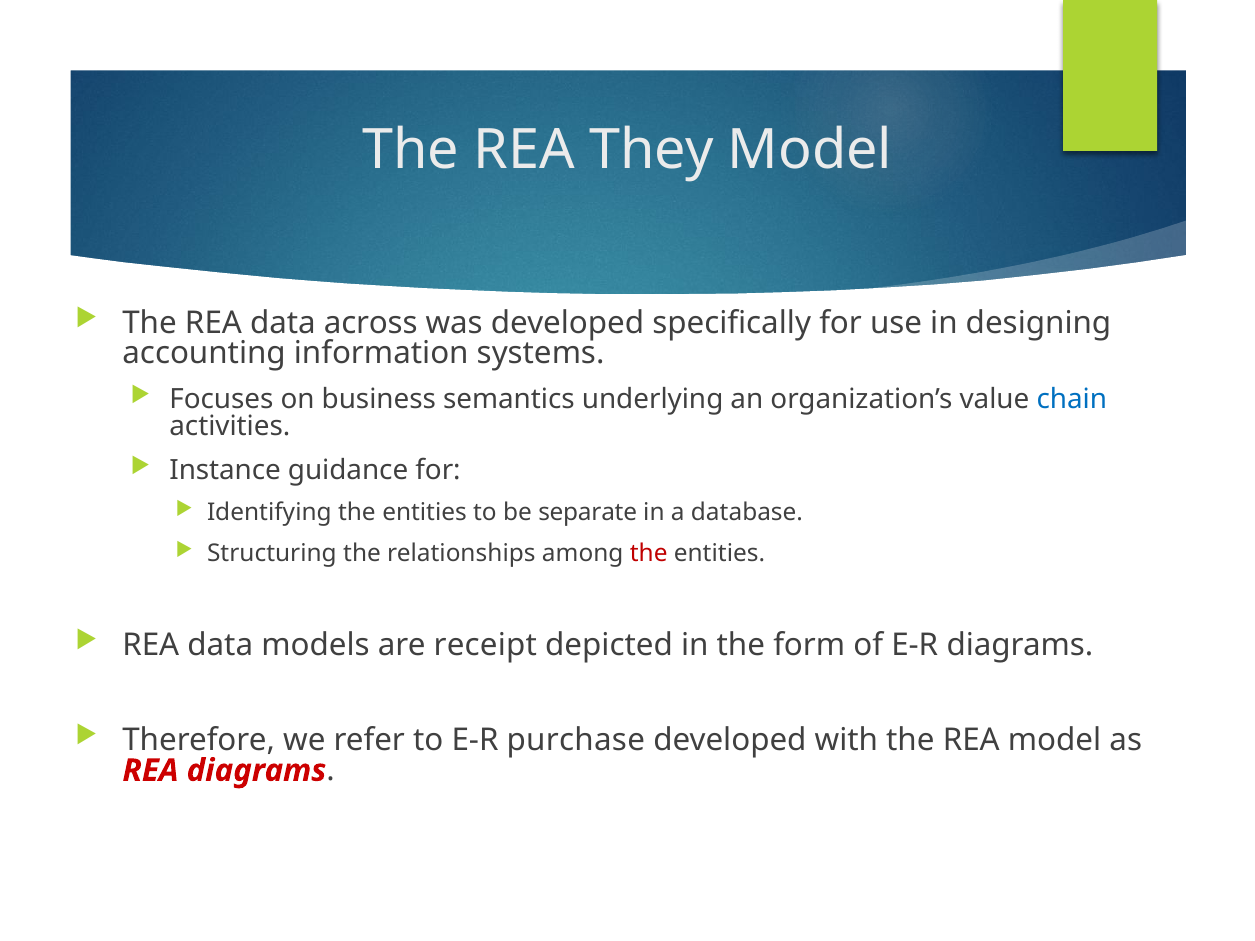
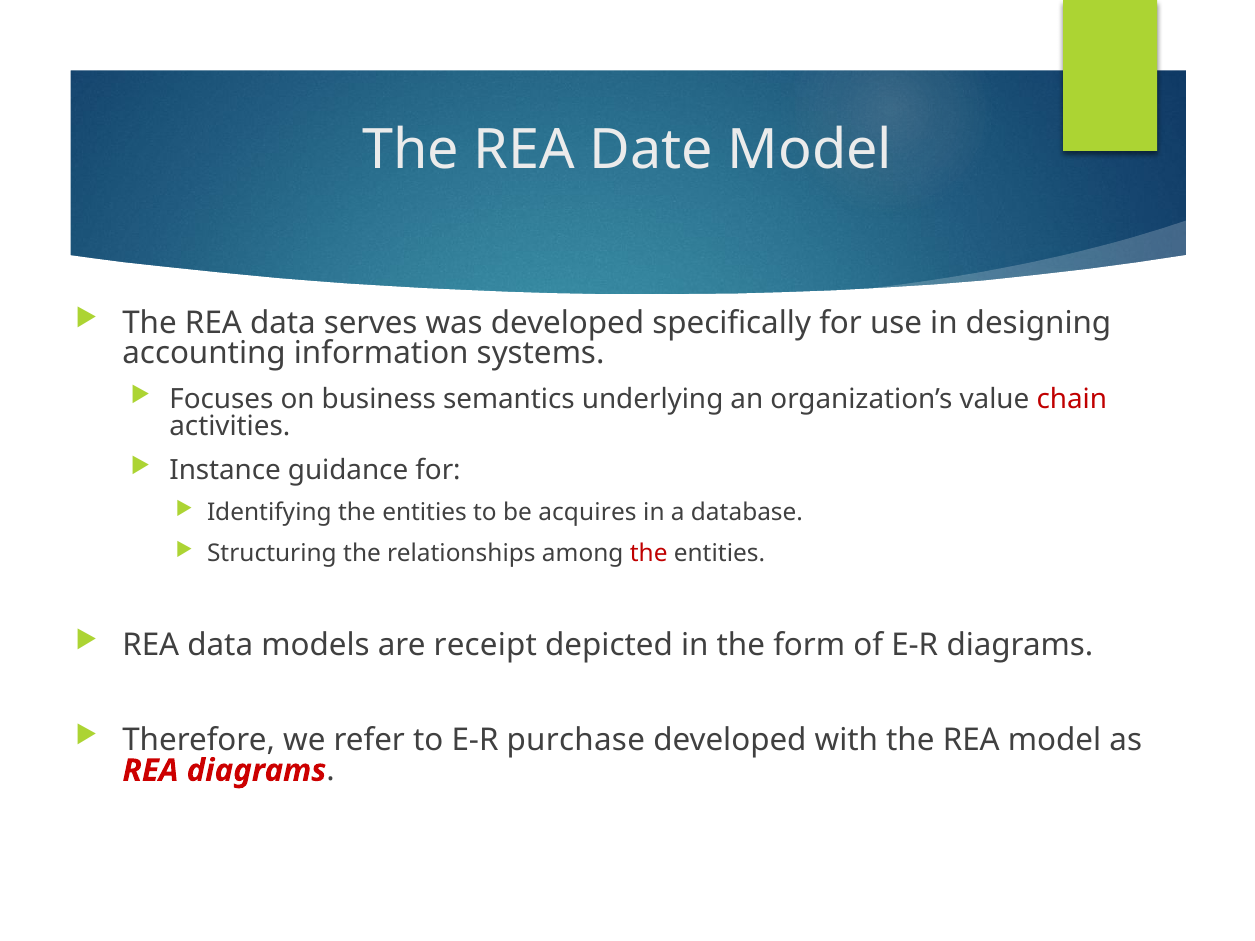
They: They -> Date (651, 150)
across: across -> serves (371, 323)
chain colour: blue -> red (1072, 399)
separate: separate -> acquires (587, 513)
